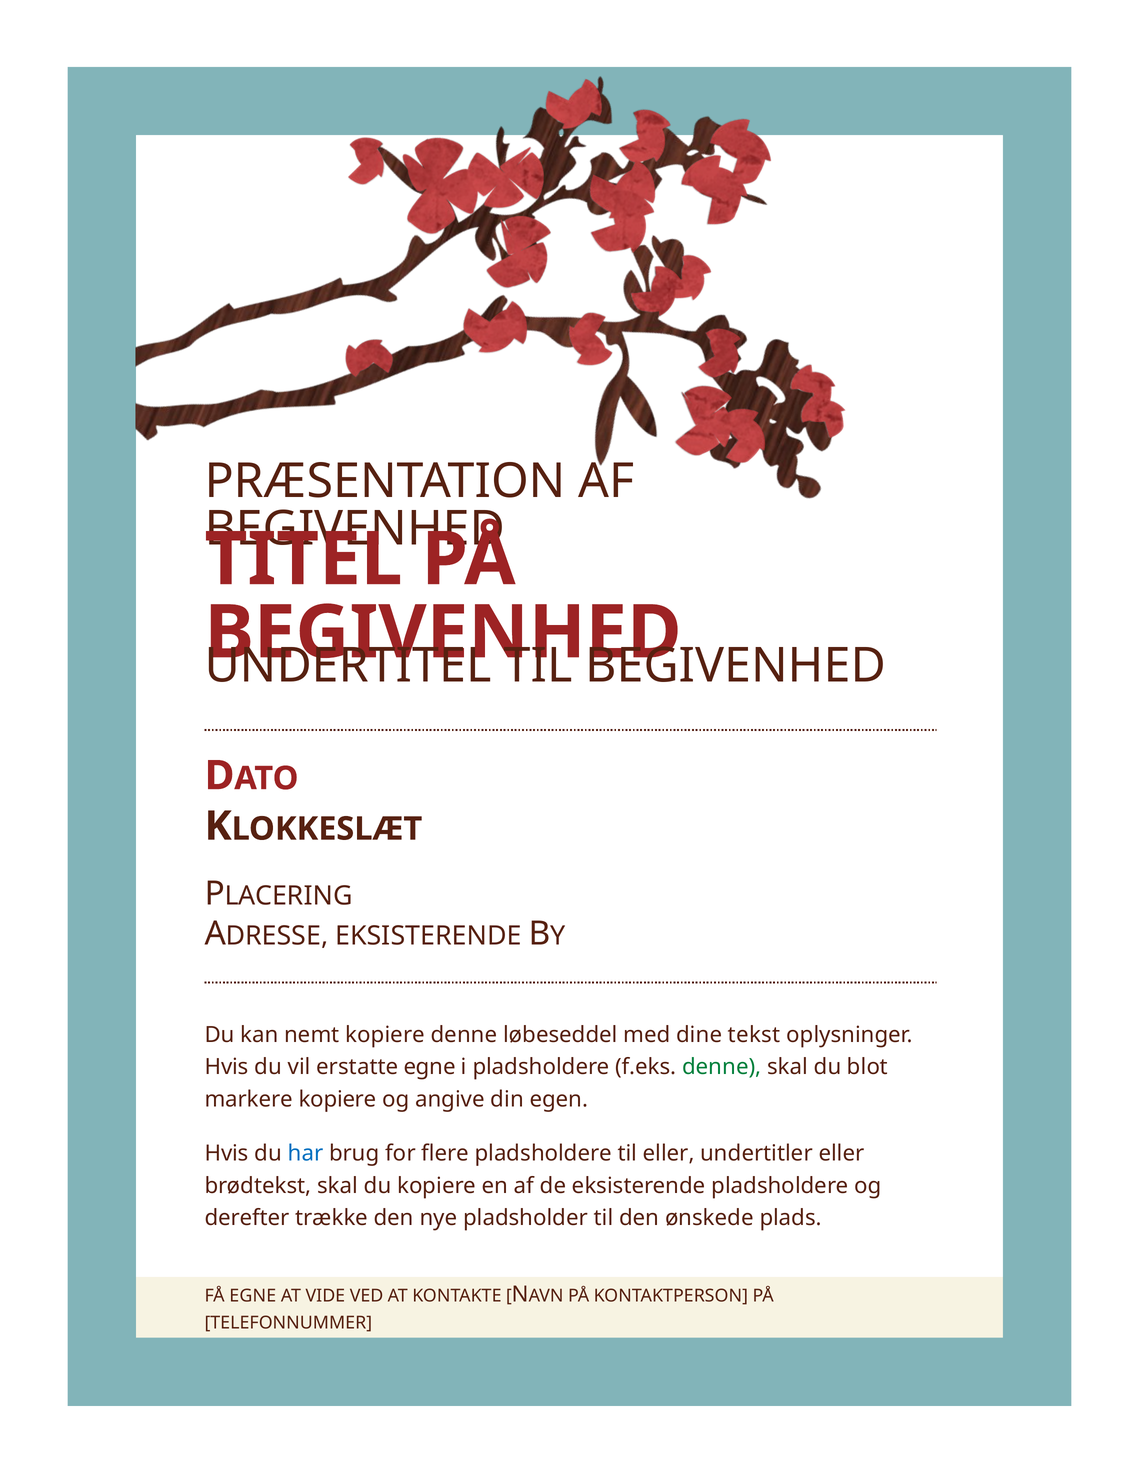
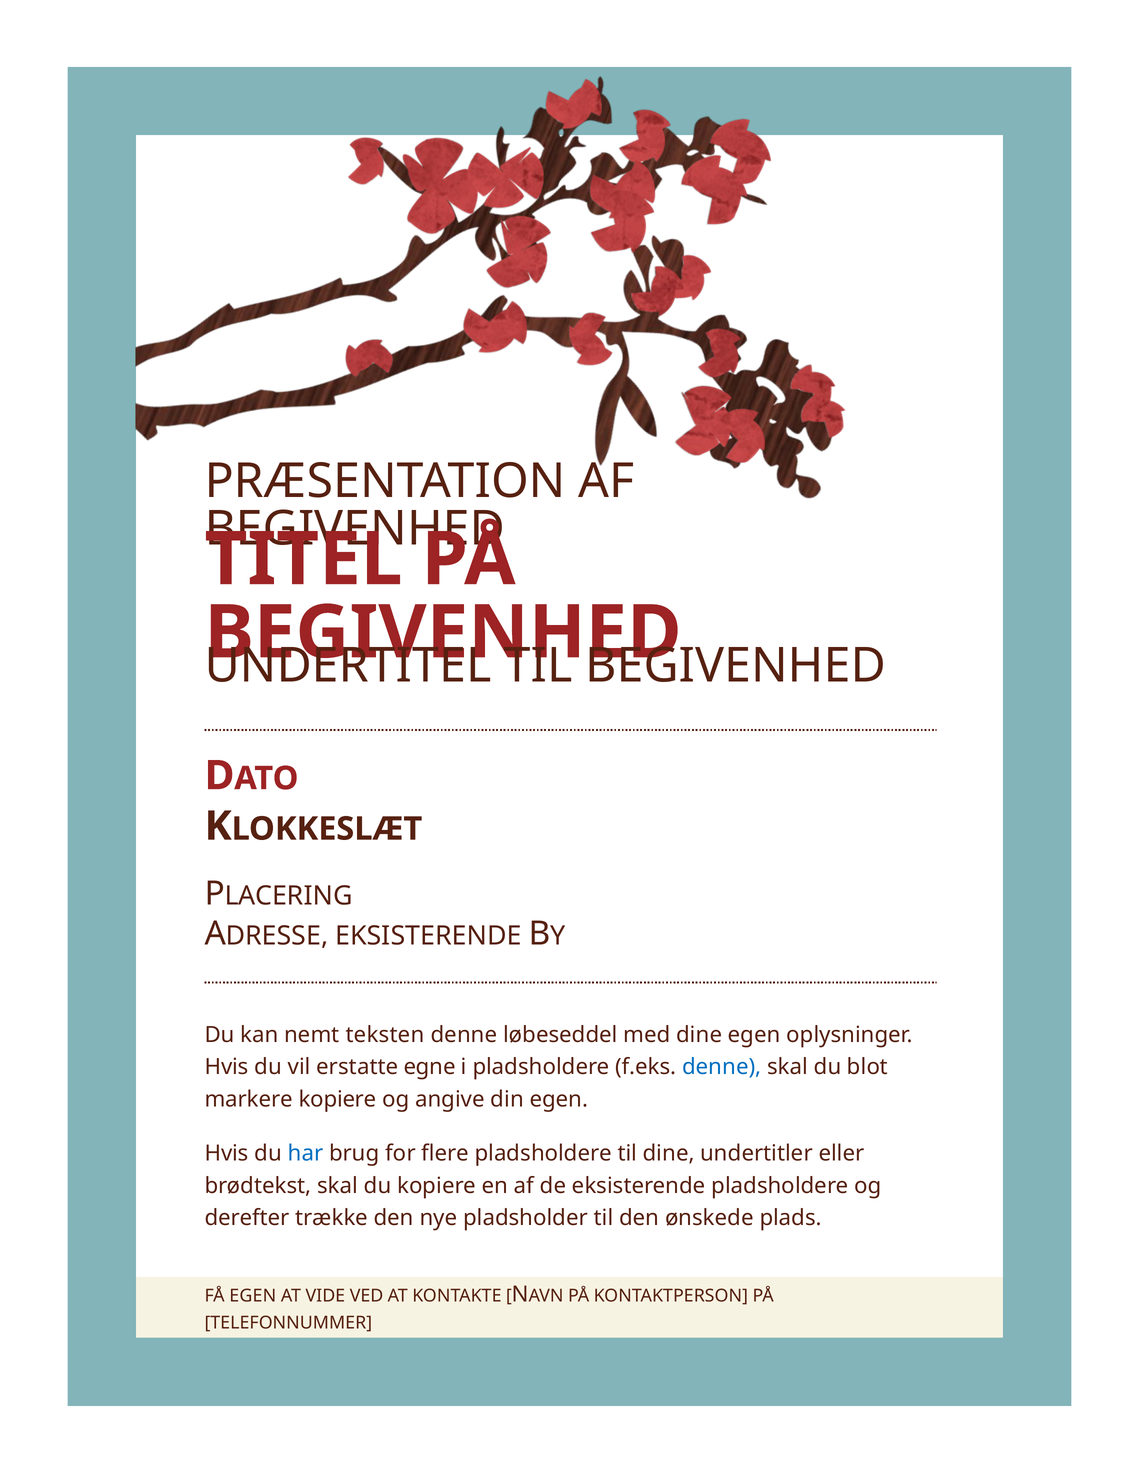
nemt kopiere: kopiere -> teksten (385, 1036)
dine tekst: tekst -> egen (754, 1036)
denne colour: green -> blue (722, 1068)
til eller: eller -> dine (669, 1154)
FÅ EGNE: EGNE -> EGEN (253, 1297)
